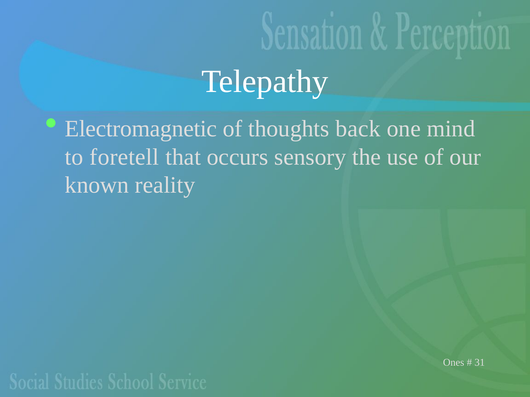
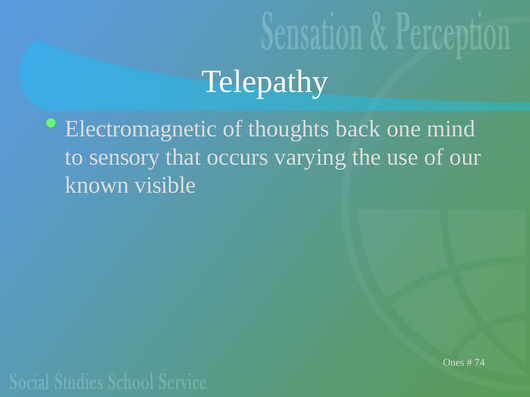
foretell: foretell -> sensory (125, 157)
sensory: sensory -> varying (310, 157)
reality: reality -> visible (165, 185)
31: 31 -> 74 (480, 363)
